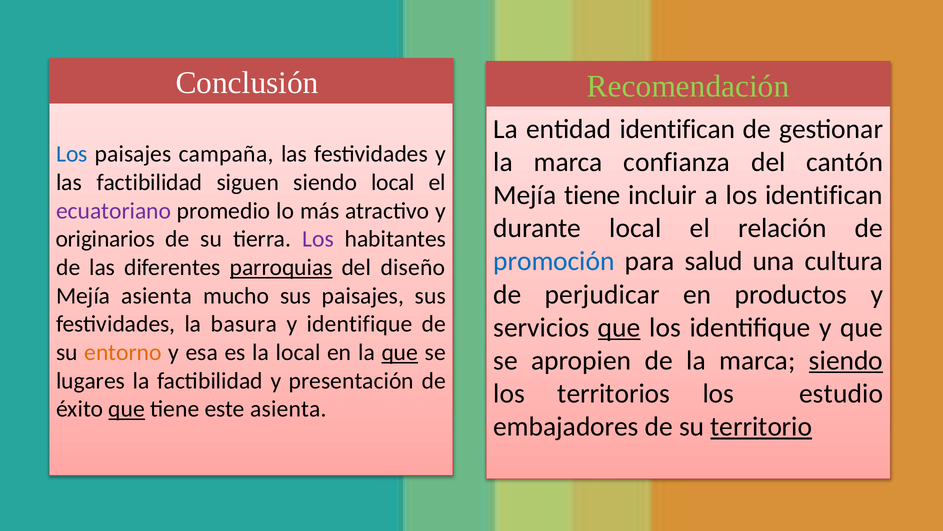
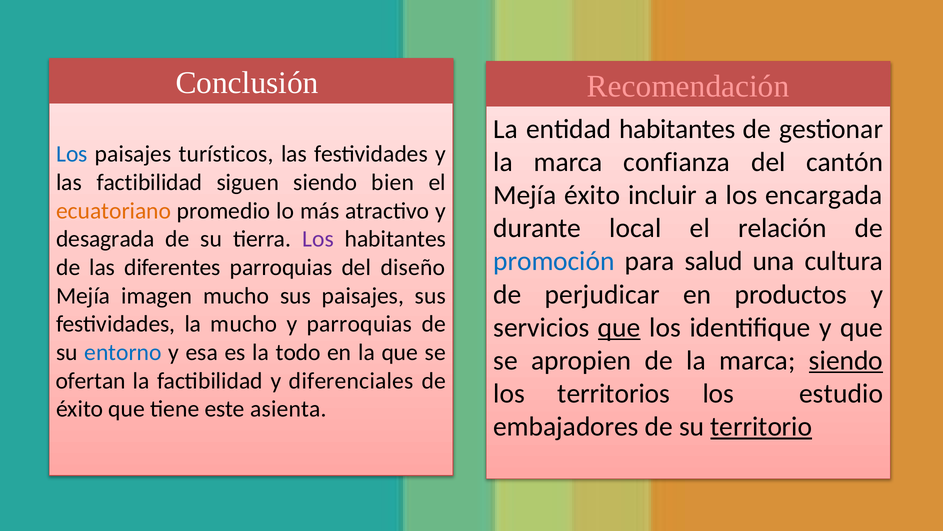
Recomendación colour: light green -> pink (688, 86)
entidad identifican: identifican -> habitantes (677, 129)
campaña: campaña -> turísticos (226, 154)
siendo local: local -> bien (393, 182)
Mejía tiene: tiene -> éxito (592, 195)
los identifican: identifican -> encargada (824, 195)
ecuatoriano colour: purple -> orange (114, 211)
originarios: originarios -> desagrada (105, 239)
parroquias underline: present -> none (281, 267)
Mejía asienta: asienta -> imagen (157, 295)
la basura: basura -> mucho (244, 324)
y identifique: identifique -> parroquias (359, 324)
entorno colour: orange -> blue (123, 352)
la local: local -> todo (298, 352)
que underline: present -> none (400, 352)
lugares: lugares -> ofertan (91, 380)
presentación: presentación -> diferenciales (351, 380)
que underline: present -> none (127, 409)
